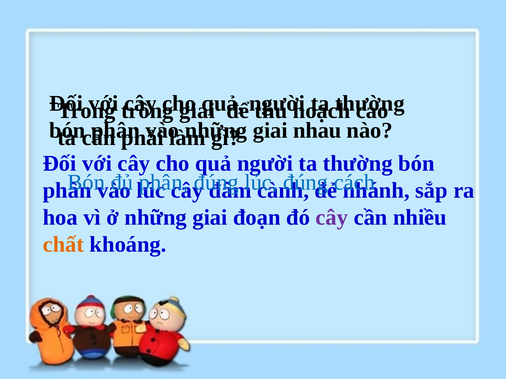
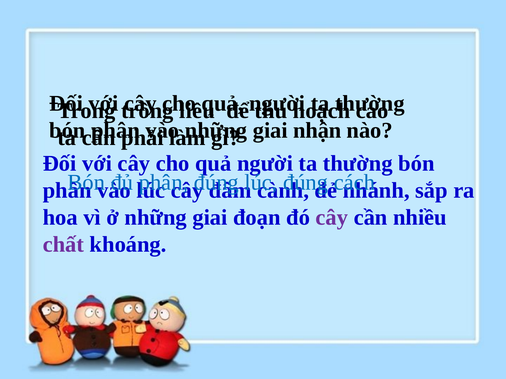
giai: giai -> liều (197, 111)
nhau: nhau -> nhận (317, 131)
chất colour: orange -> purple (63, 245)
